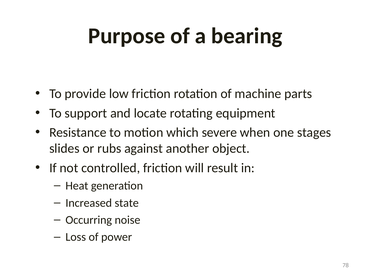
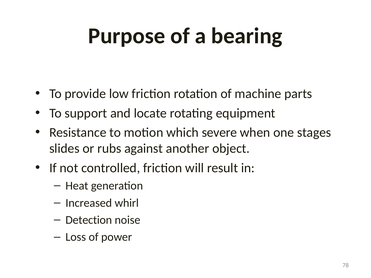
state: state -> whirl (127, 203)
Occurring: Occurring -> Detection (89, 220)
